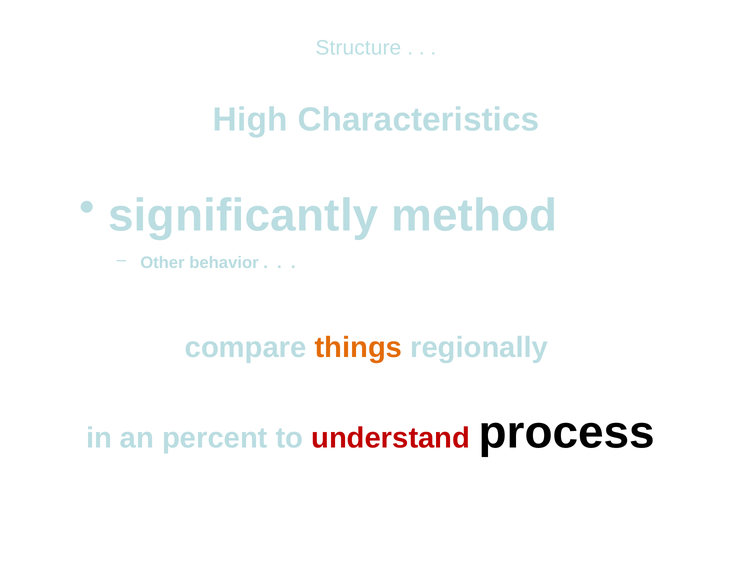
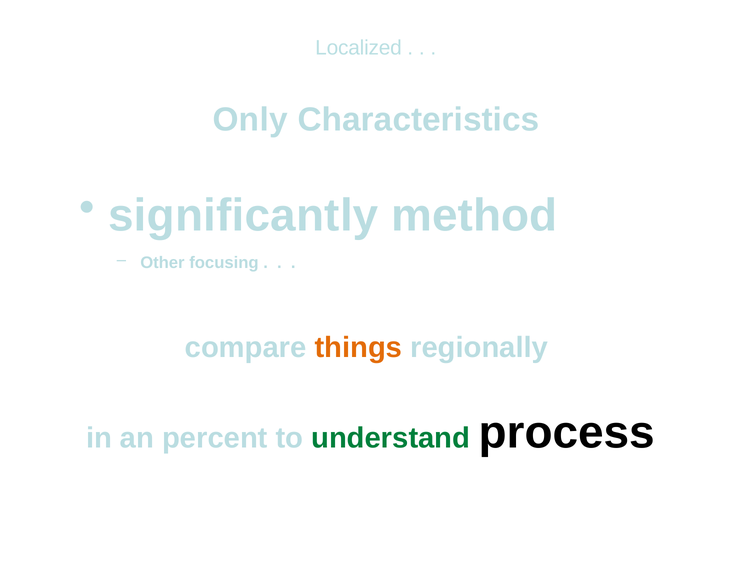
Structure: Structure -> Localized (359, 48)
High: High -> Only (250, 120)
behavior: behavior -> focusing (224, 263)
understand colour: red -> green (391, 438)
